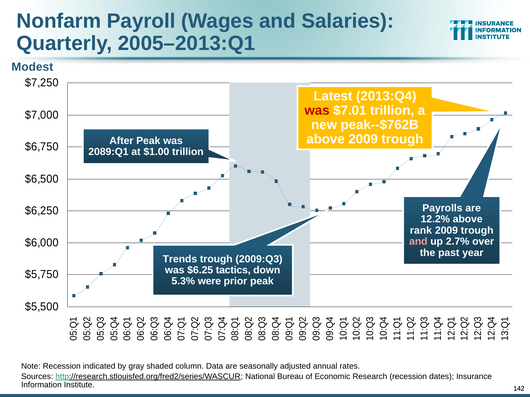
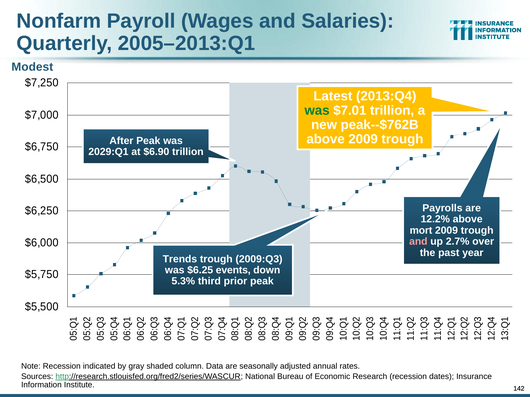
was colour: red -> green (317, 111)
2089:Q1: 2089:Q1 -> 2029:Q1 (108, 152)
$1.00: $1.00 -> $6.90 (156, 152)
rank: rank -> mort (421, 231)
tactics: tactics -> events (233, 270)
were: were -> third (209, 282)
